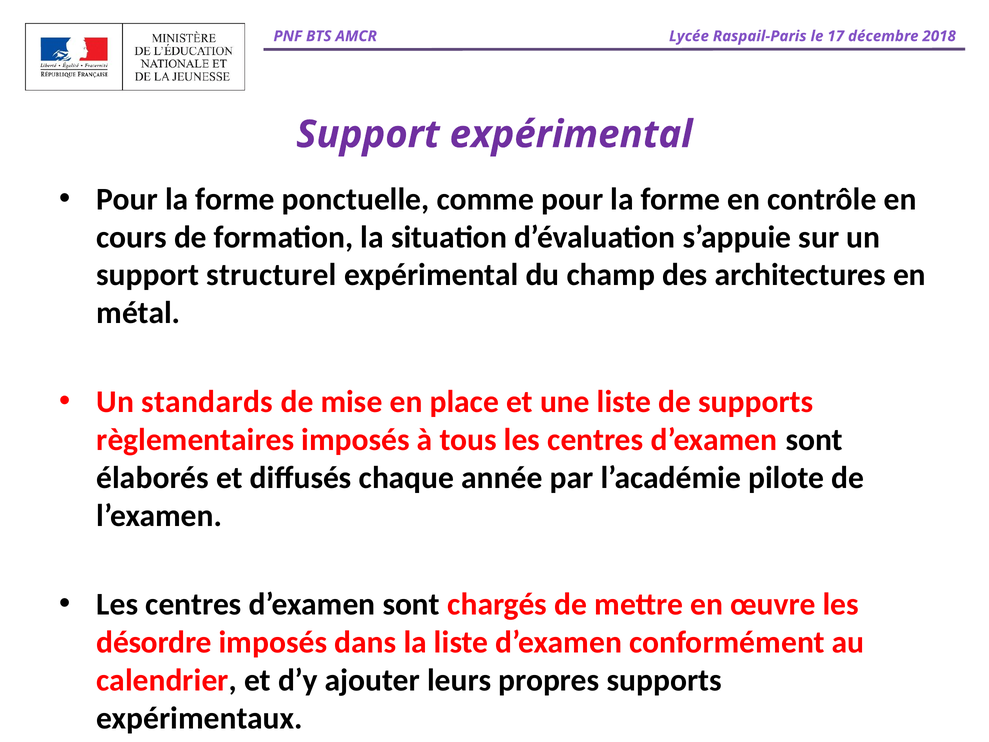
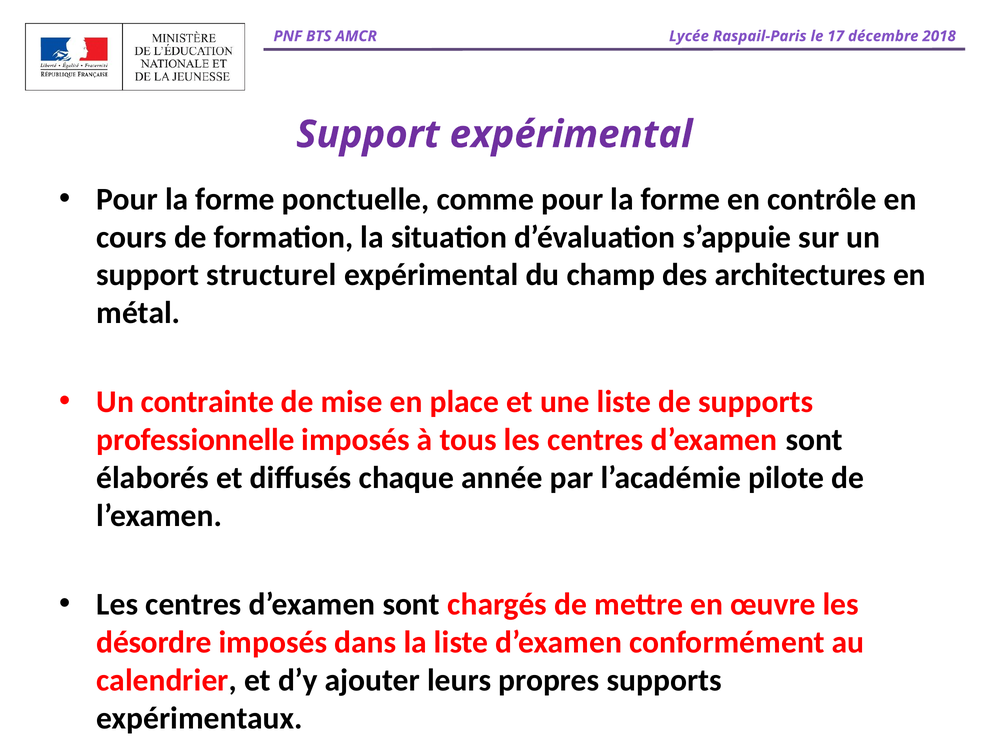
standards: standards -> contrainte (207, 402)
règlementaires: règlementaires -> professionnelle (195, 440)
